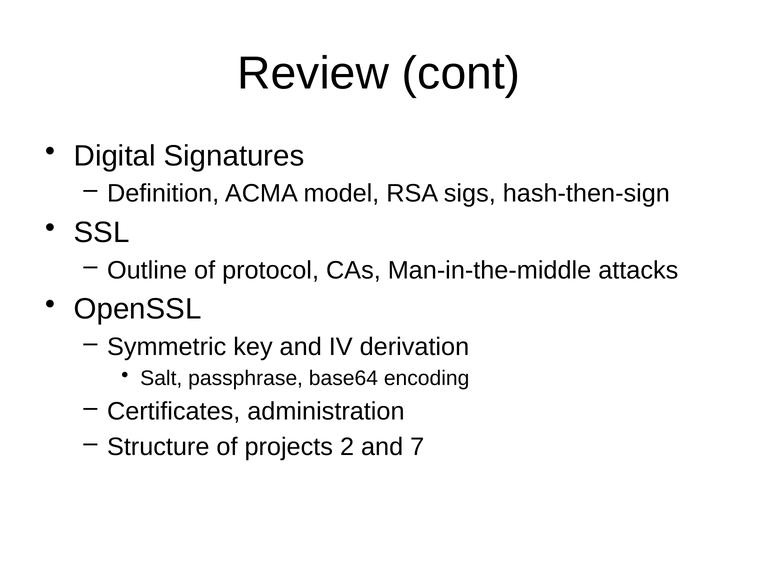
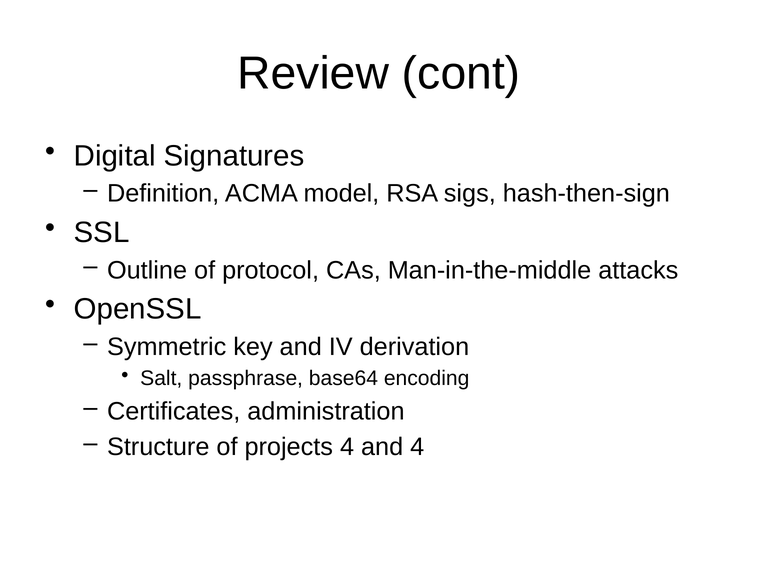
projects 2: 2 -> 4 (347, 447)
and 7: 7 -> 4 (417, 447)
